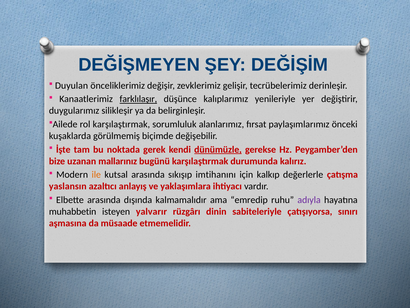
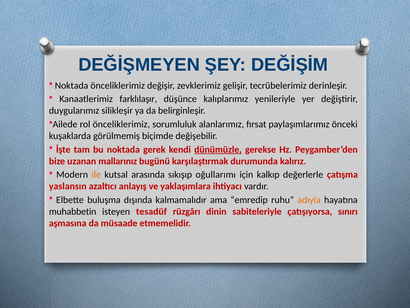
Duyulan: Duyulan -> Noktada (72, 85)
farklılaşır underline: present -> none (138, 99)
rol karşılaştırmak: karşılaştırmak -> önceliklerimiz (121, 124)
imtihanını: imtihanını -> oğullarımı (216, 175)
Elbette arasında: arasında -> buluşma (104, 200)
adıyla colour: purple -> orange (309, 200)
yalvarır: yalvarır -> tesadüf (151, 211)
